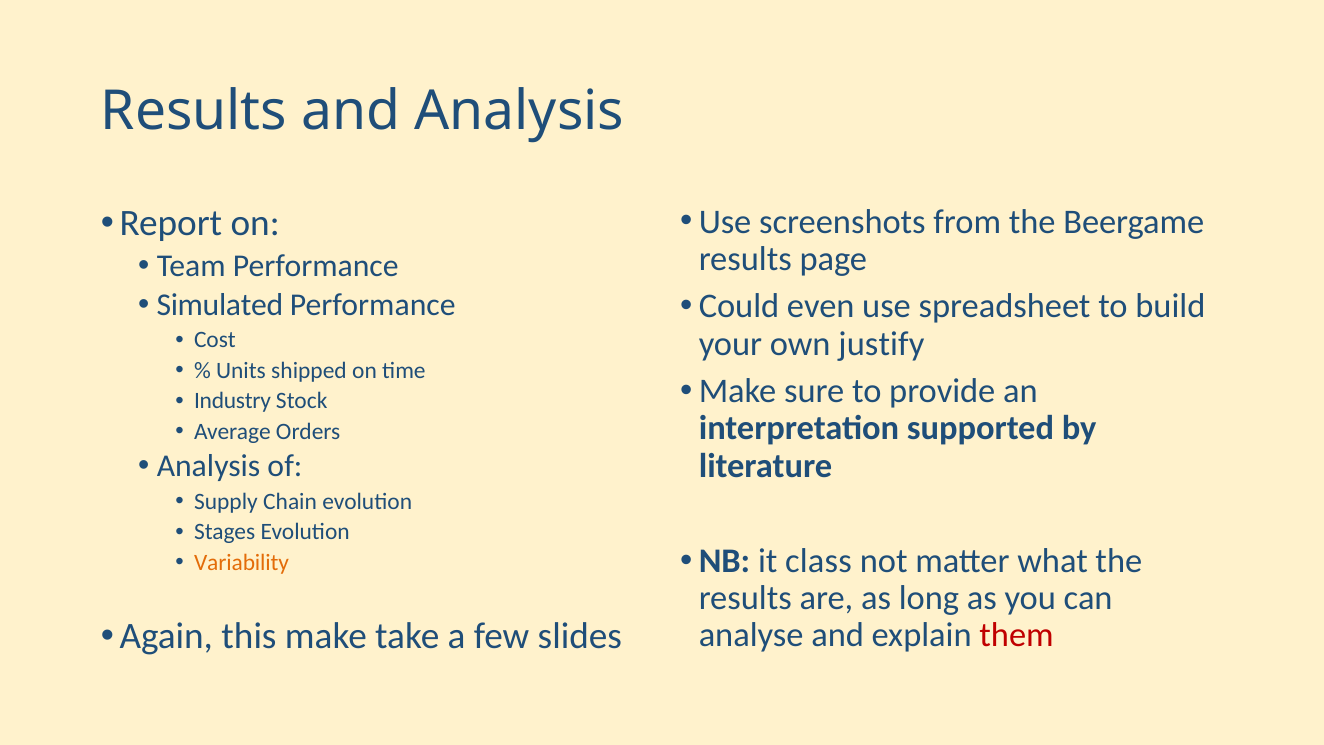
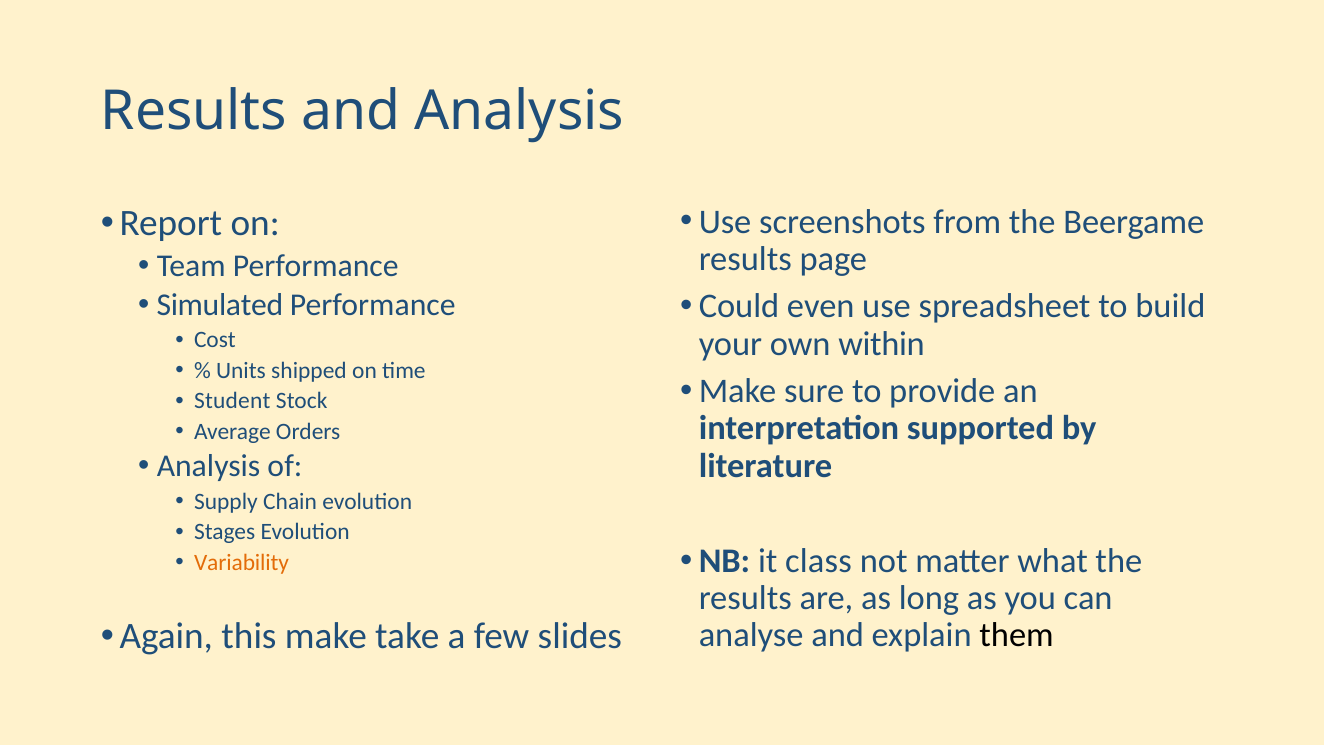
justify: justify -> within (882, 344)
Industry: Industry -> Student (232, 401)
them colour: red -> black (1017, 635)
